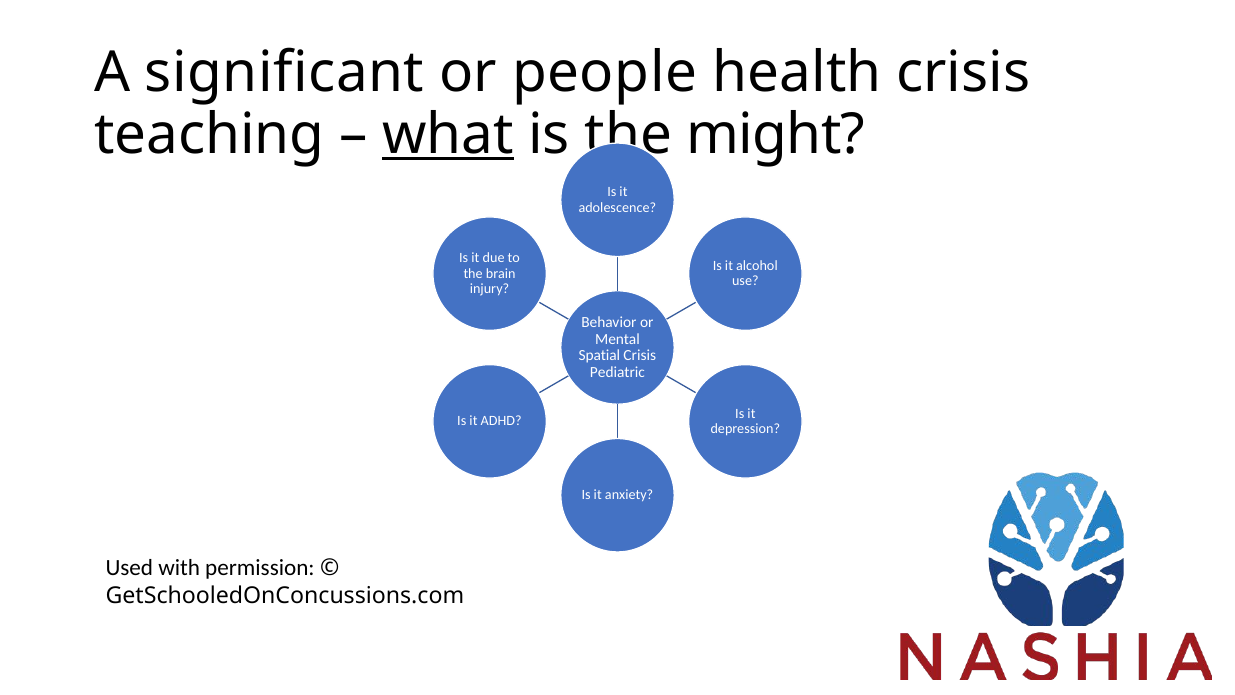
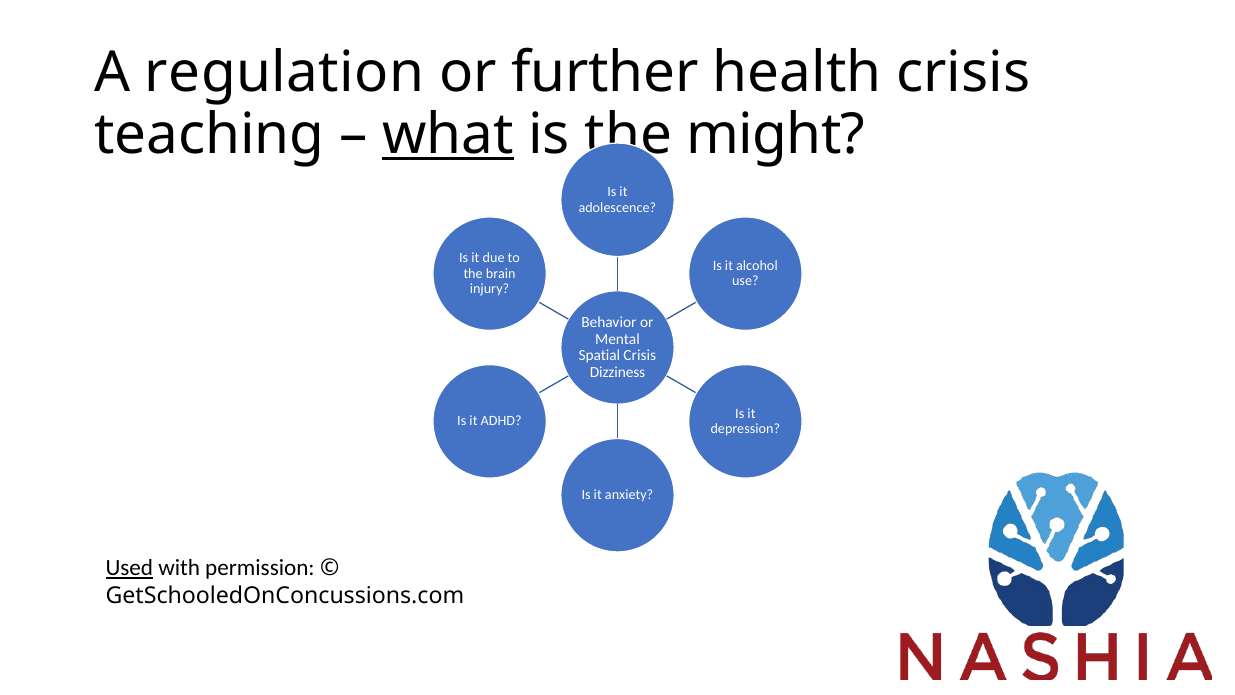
significant: significant -> regulation (285, 73)
people: people -> further (605, 73)
Pediatric: Pediatric -> Dizziness (618, 372)
Used underline: none -> present (129, 568)
